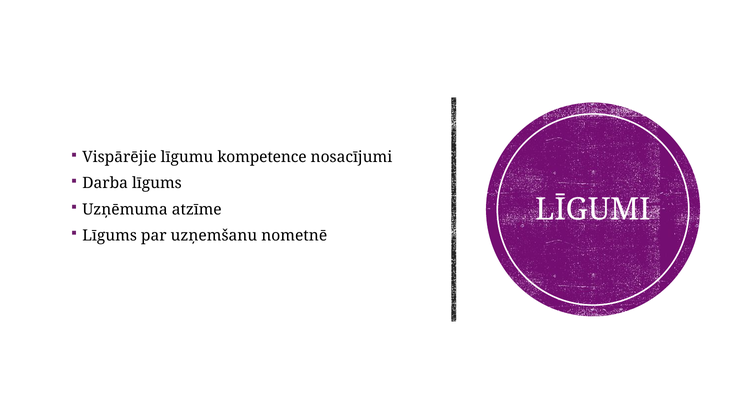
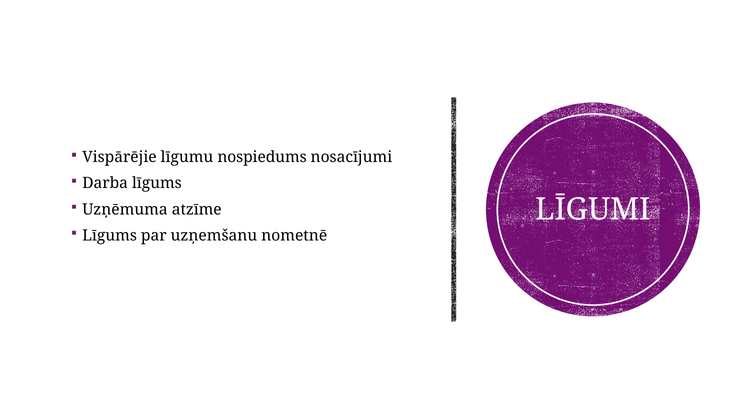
kompetence: kompetence -> nospiedums (262, 157)
